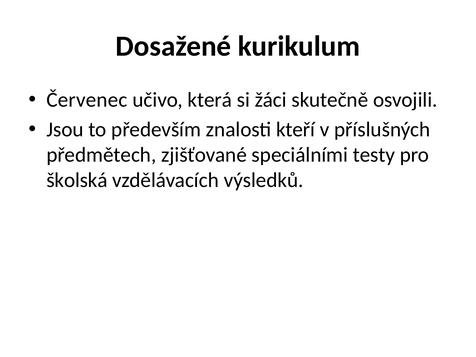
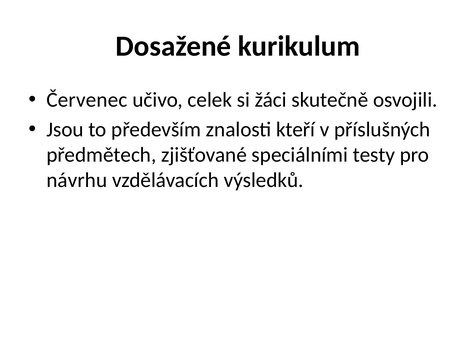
která: která -> celek (210, 100)
školská: školská -> návrhu (77, 180)
